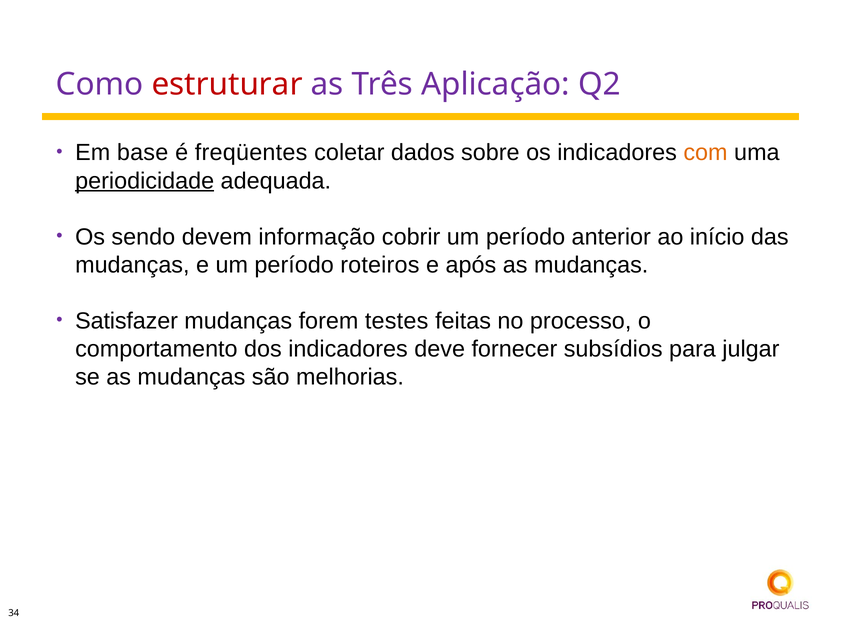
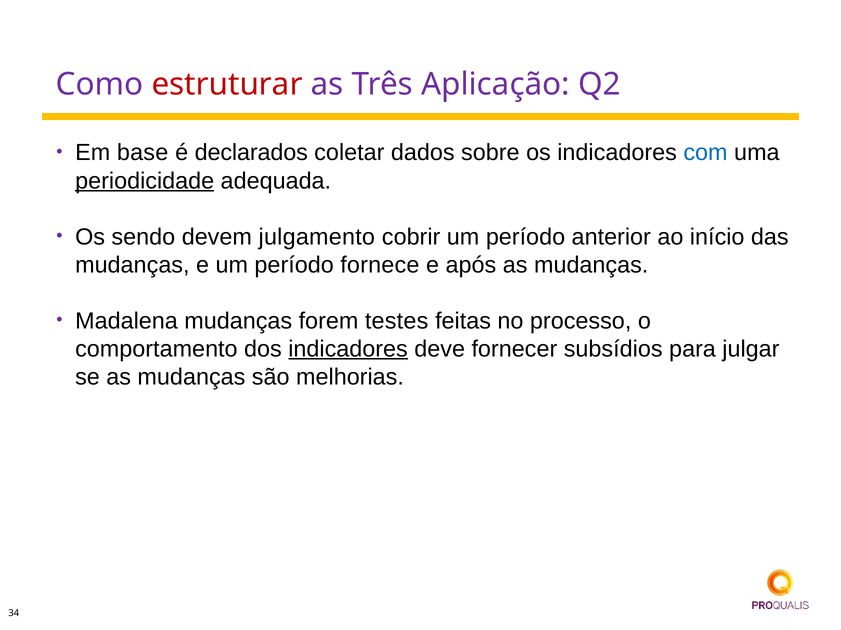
freqüentes: freqüentes -> declarados (251, 153)
com colour: orange -> blue (706, 153)
informação: informação -> julgamento (317, 237)
roteiros: roteiros -> fornece (380, 265)
Satisfazer: Satisfazer -> Madalena (127, 321)
indicadores underline: none -> present (348, 349)
